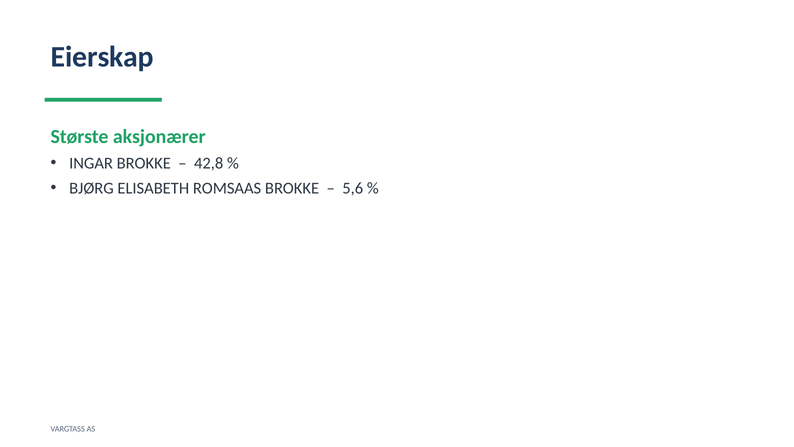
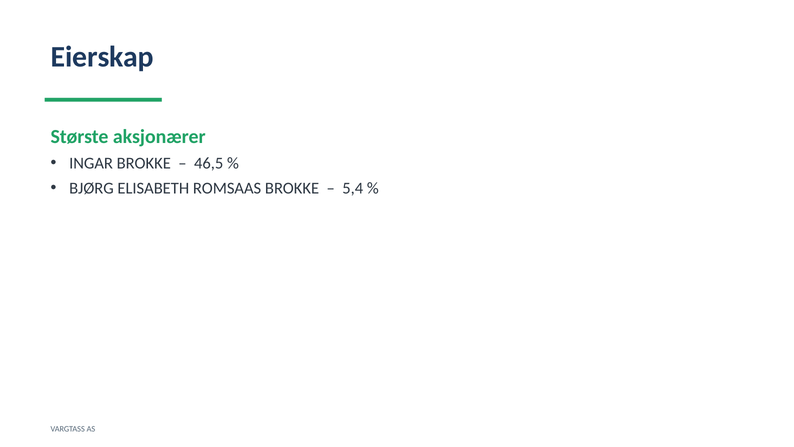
42,8: 42,8 -> 46,5 (209, 163)
5,6: 5,6 -> 5,4 (353, 188)
